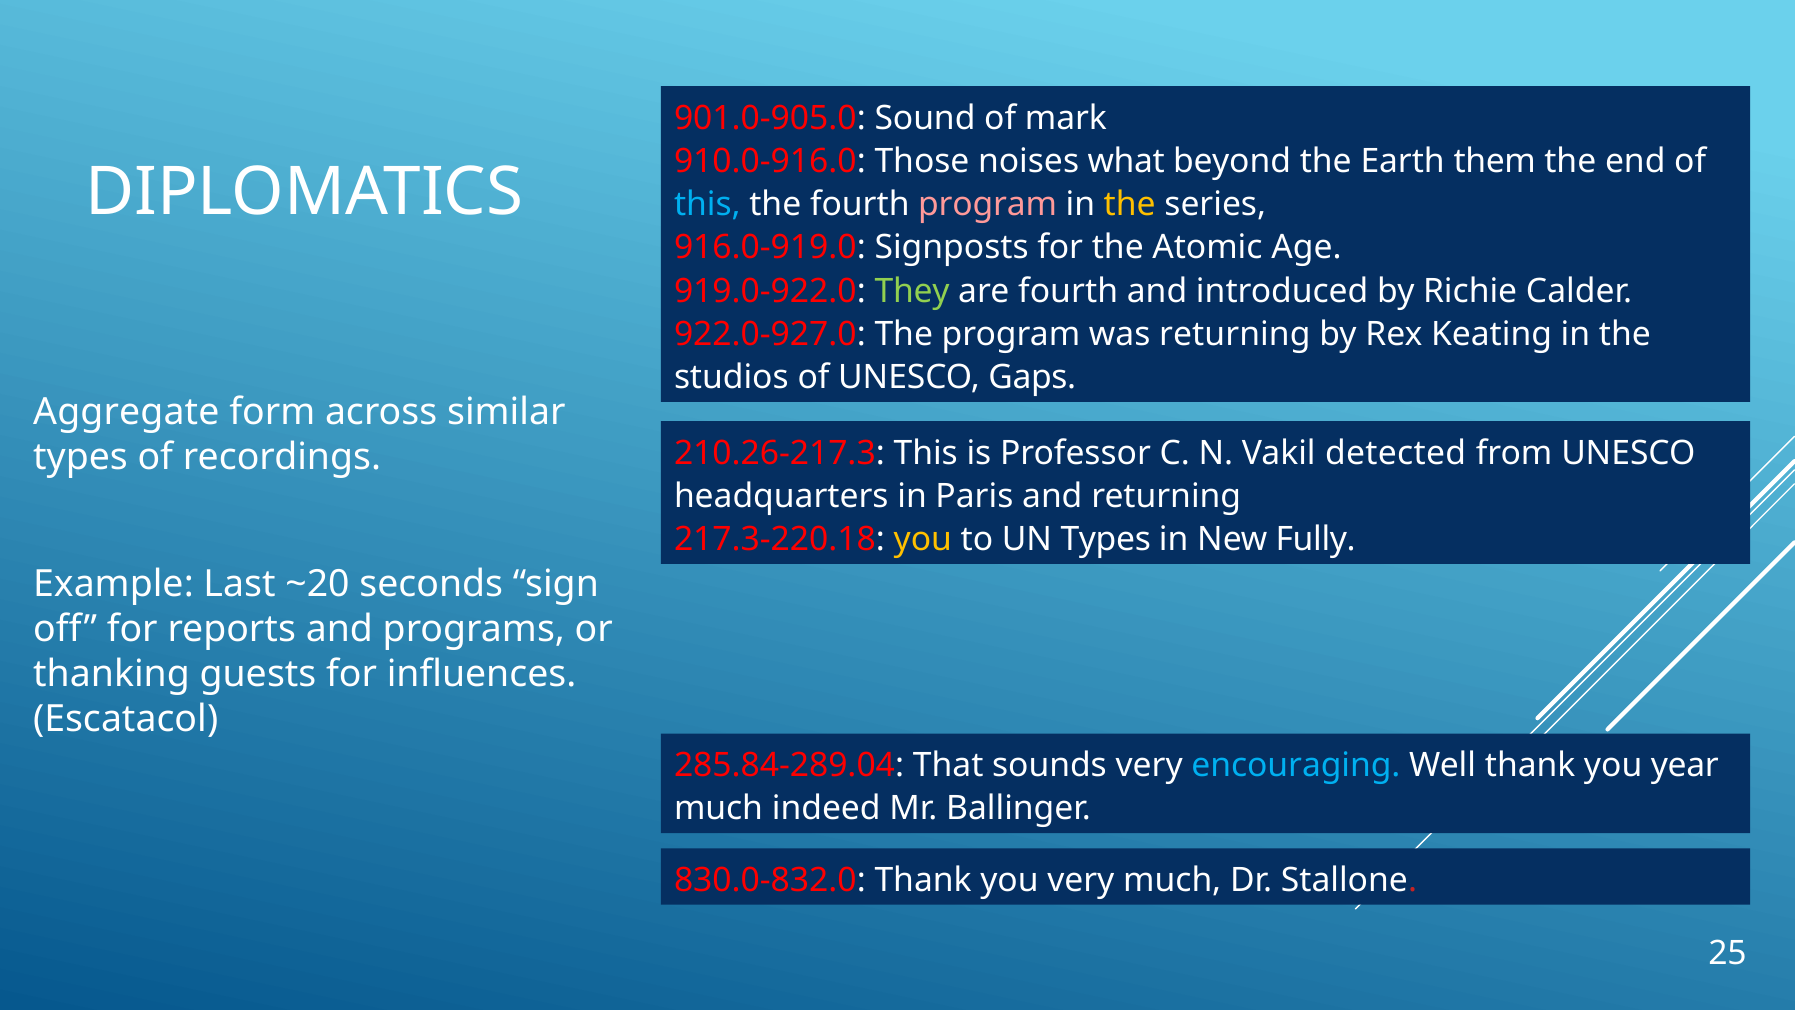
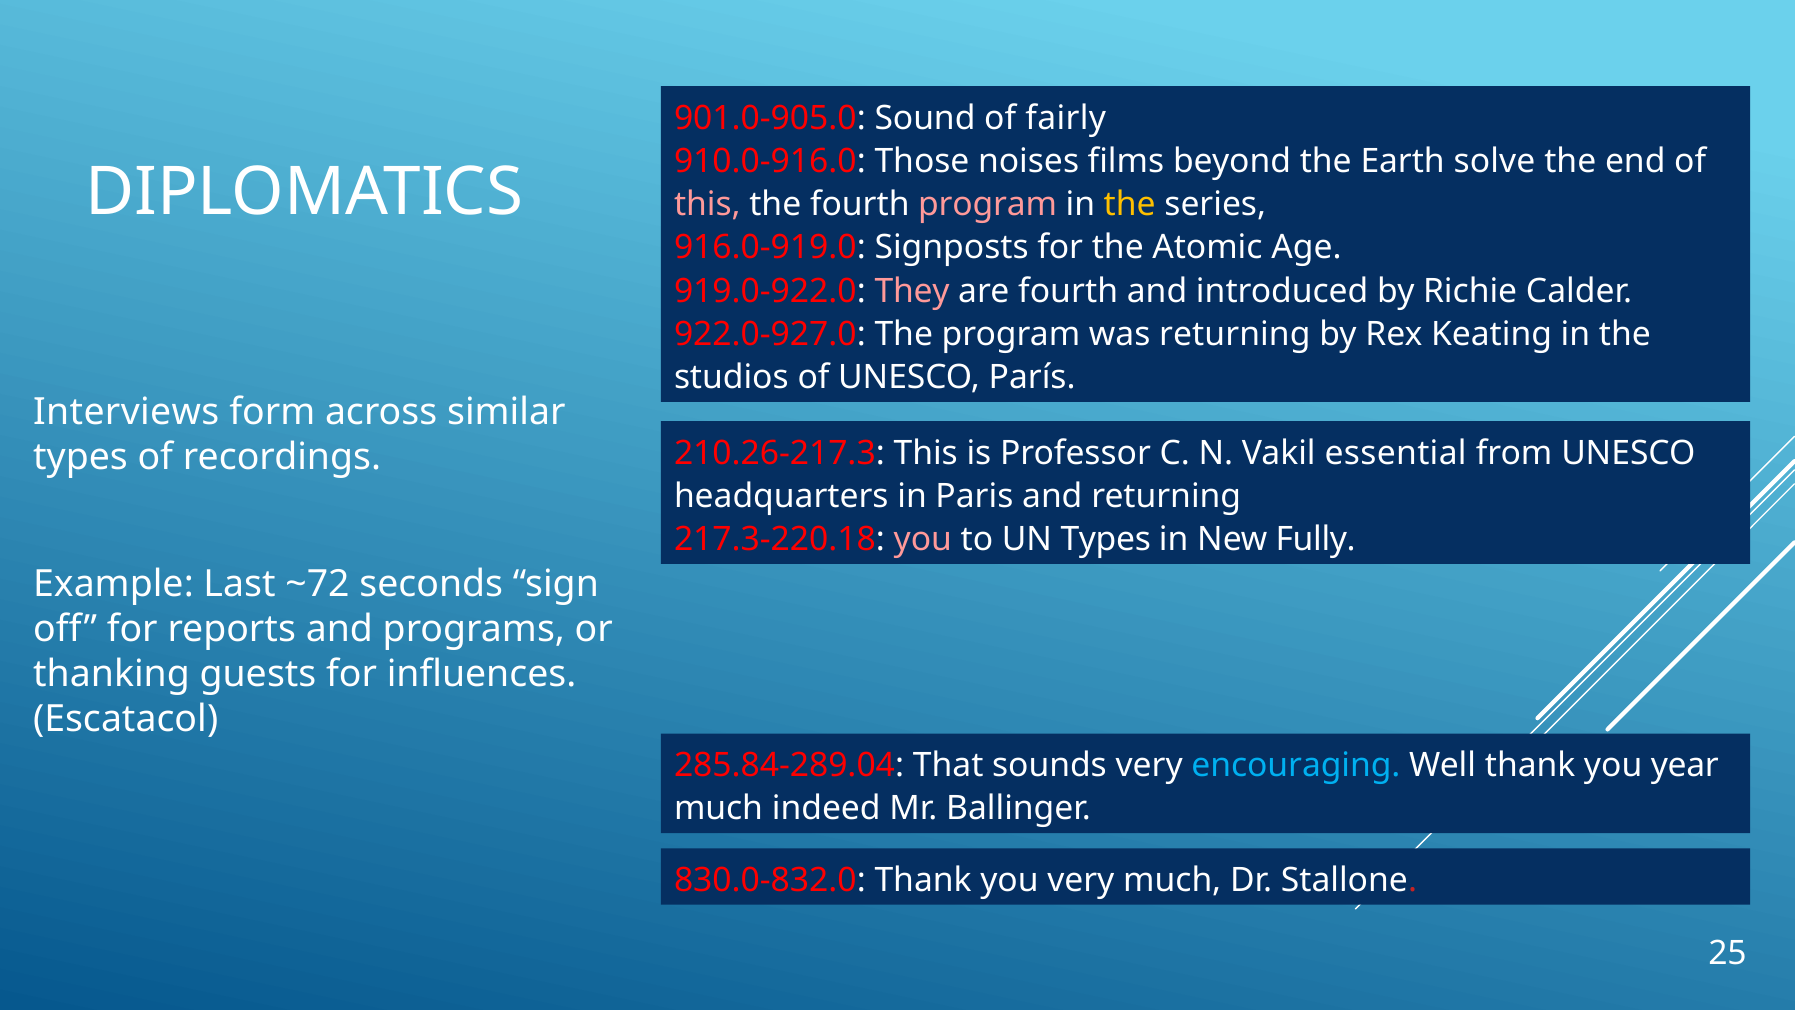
mark: mark -> fairly (1066, 118)
what: what -> films (1126, 161)
them: them -> solve (1494, 161)
this colour: light blue -> pink (707, 205)
They colour: light green -> pink (912, 291)
Gaps: Gaps -> París (1032, 377)
Aggregate: Aggregate -> Interviews (126, 412)
detected: detected -> essential (1396, 453)
you colour: yellow -> pink (923, 539)
~20: ~20 -> ~72 (317, 584)
